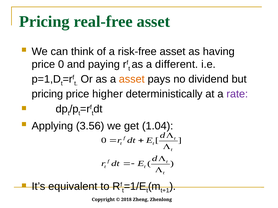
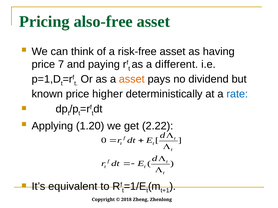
real-free: real-free -> also-free (103, 22)
price 0: 0 -> 7 (61, 65)
pricing: pricing -> known (47, 94)
rate colour: purple -> blue (237, 94)
3.56: 3.56 -> 1.20 (90, 126)
1.04: 1.04 -> 2.22 (158, 126)
